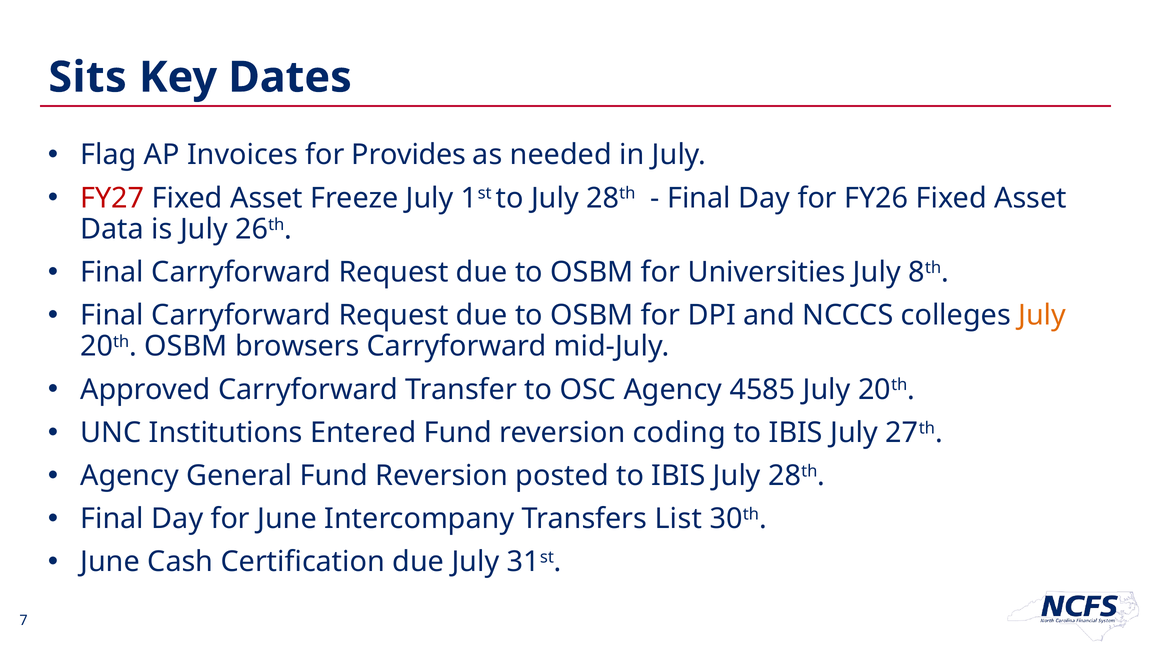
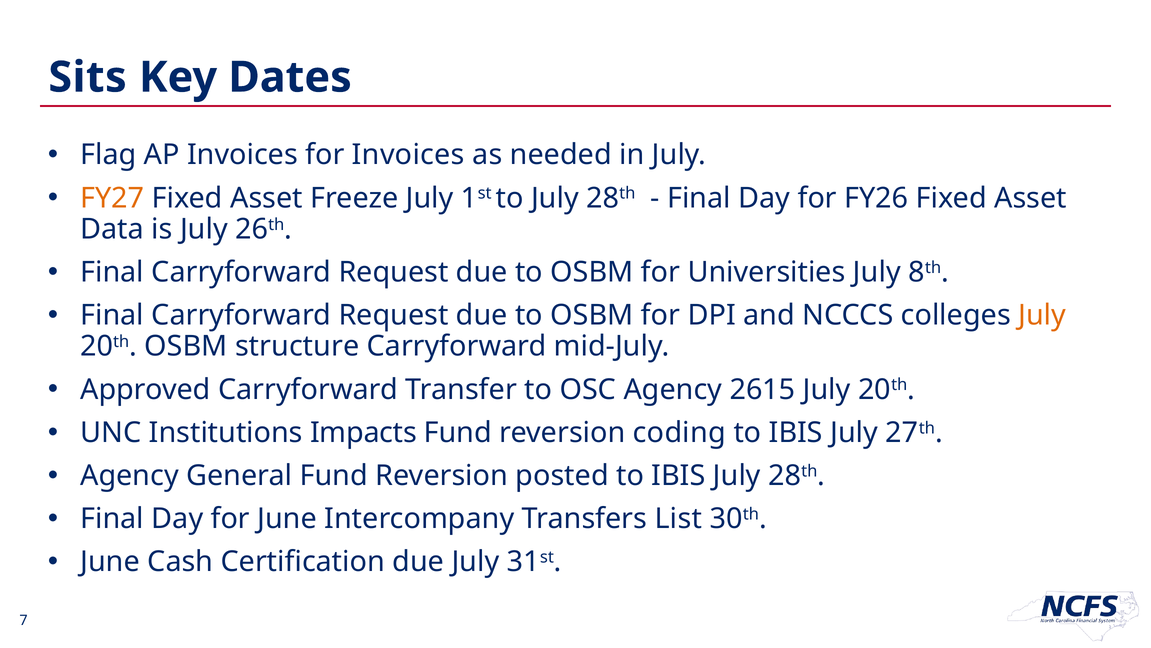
for Provides: Provides -> Invoices (408, 155)
FY27 colour: red -> orange (112, 198)
browsers: browsers -> structure (297, 346)
4585: 4585 -> 2615 (762, 389)
Entered: Entered -> Impacts (363, 432)
